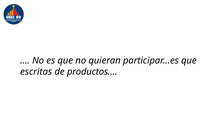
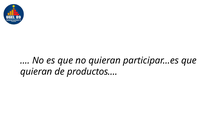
escritas: escritas -> quieran (36, 72)
